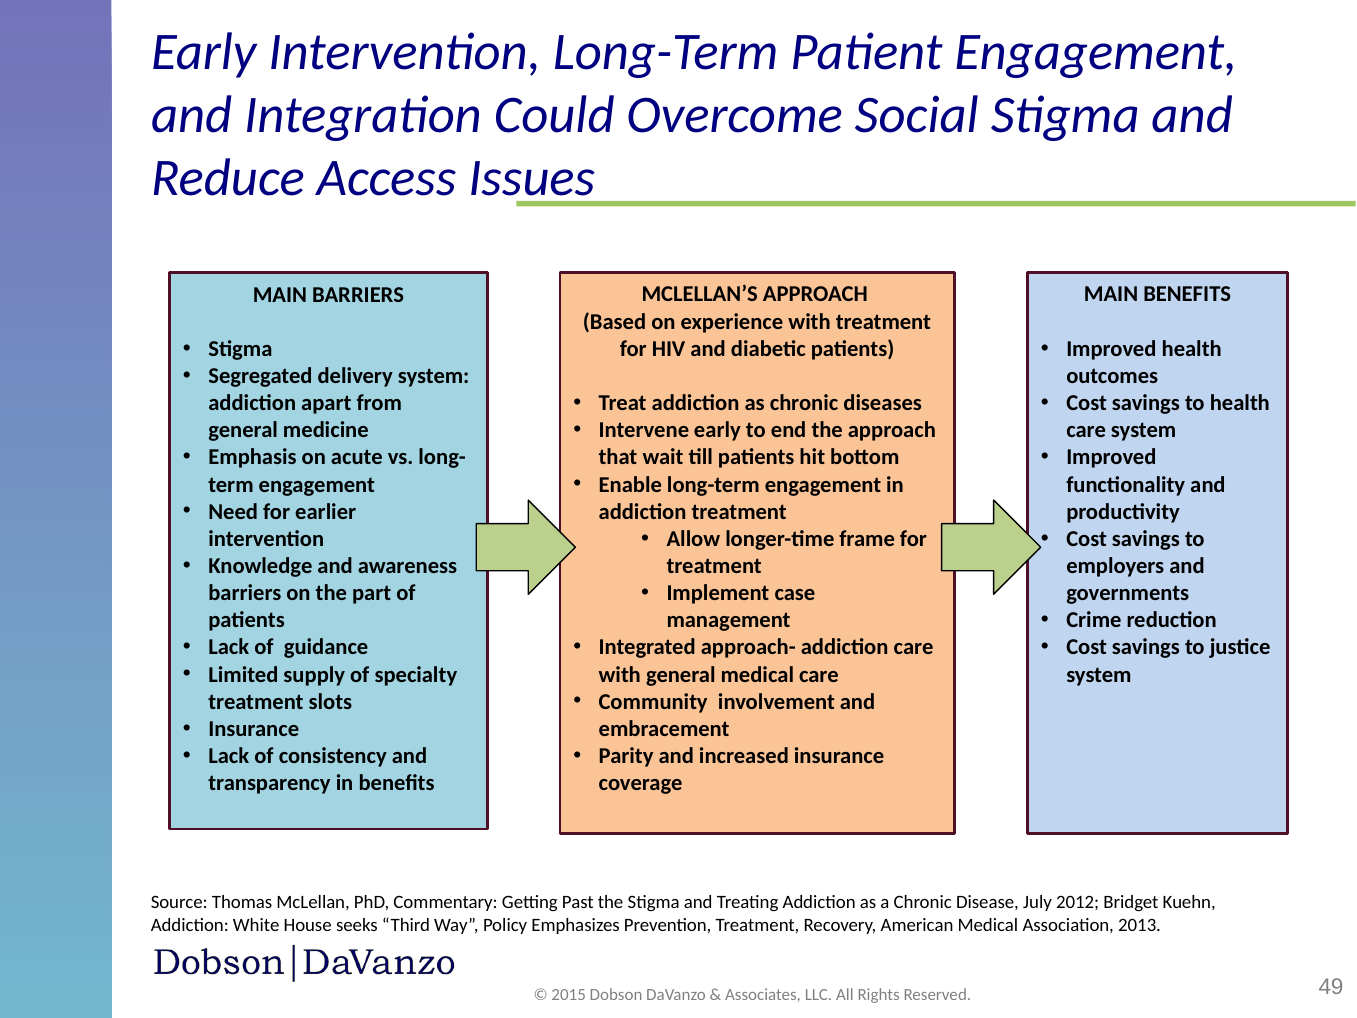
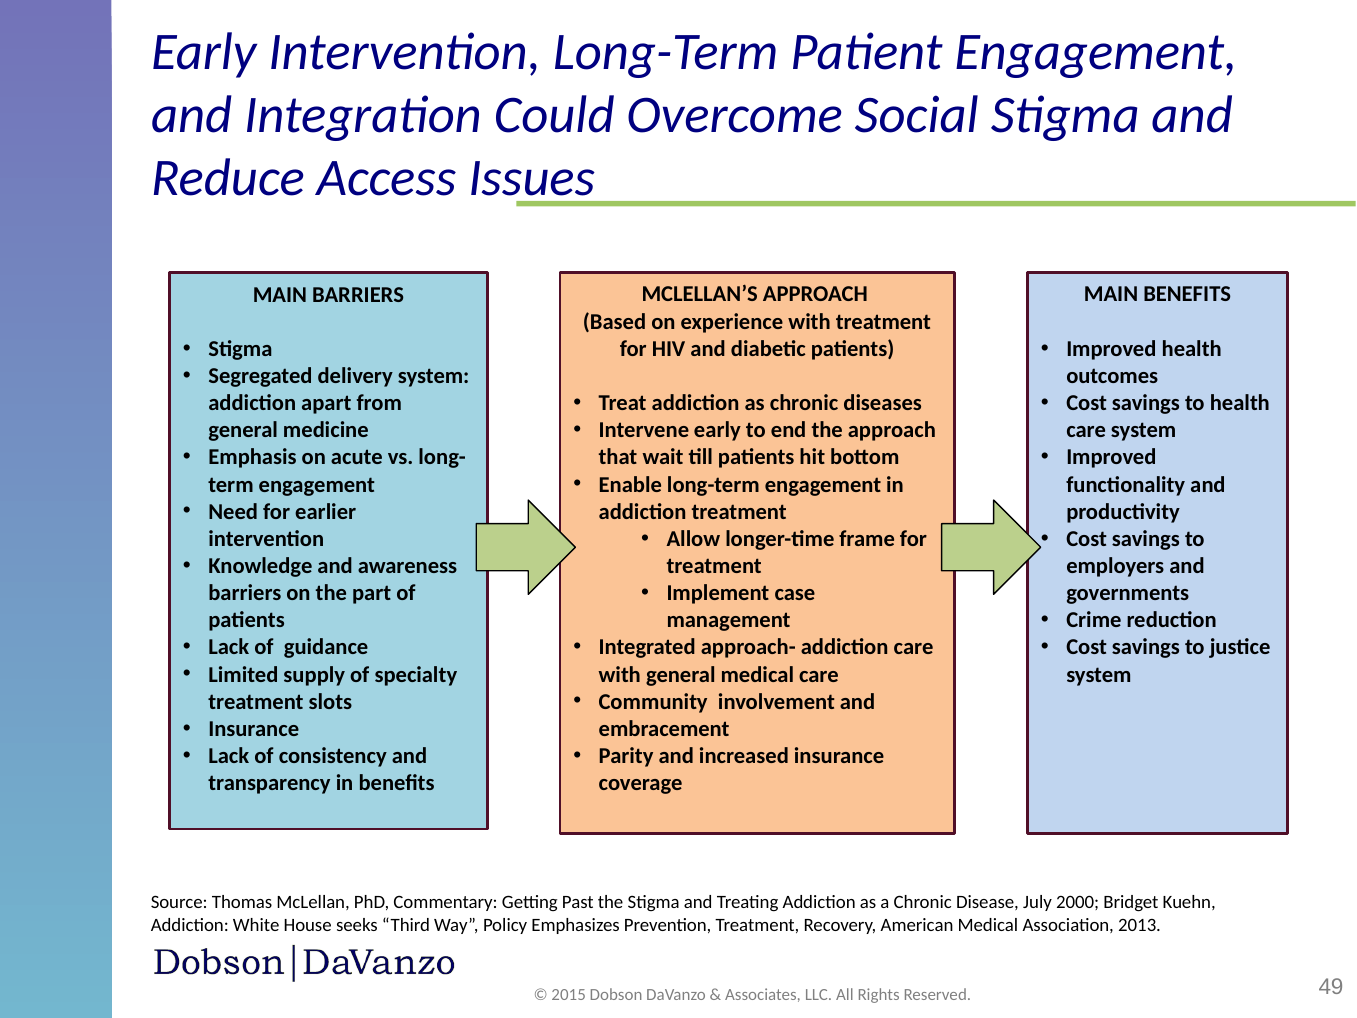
2012: 2012 -> 2000 (1078, 902)
